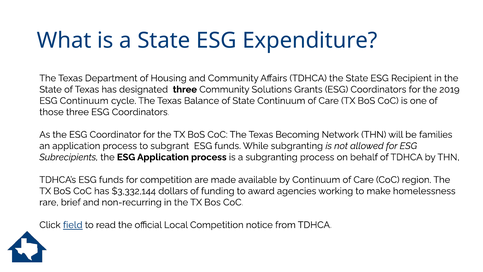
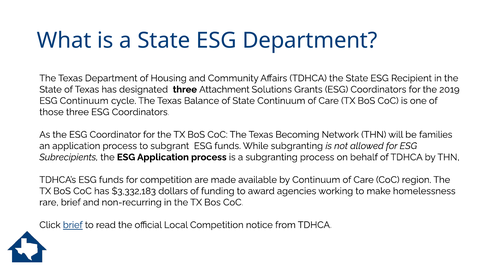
ESG Expenditure: Expenditure -> Department (310, 41)
three Community: Community -> Attachment (224, 89)
$3,332,144: $3,332,144 -> $3,332,183 (134, 191)
Click field: field -> brief (73, 225)
